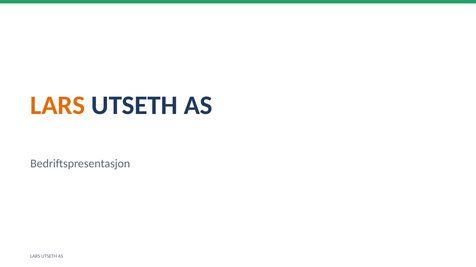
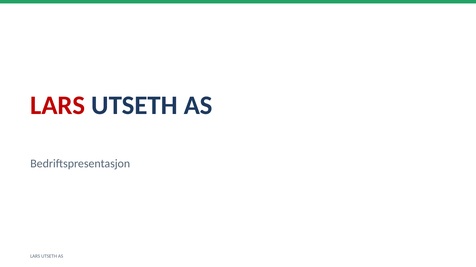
LARS colour: orange -> red (58, 106)
